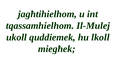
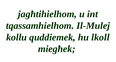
ukoll: ukoll -> kollu (16, 38)
